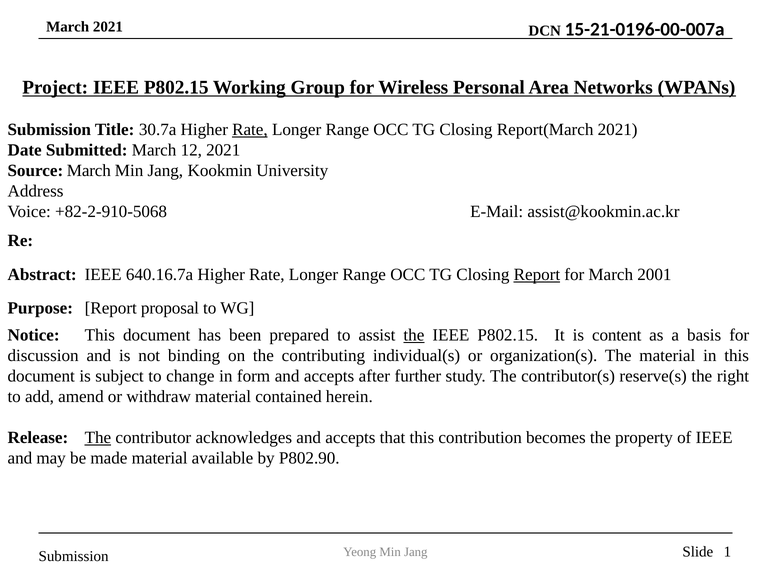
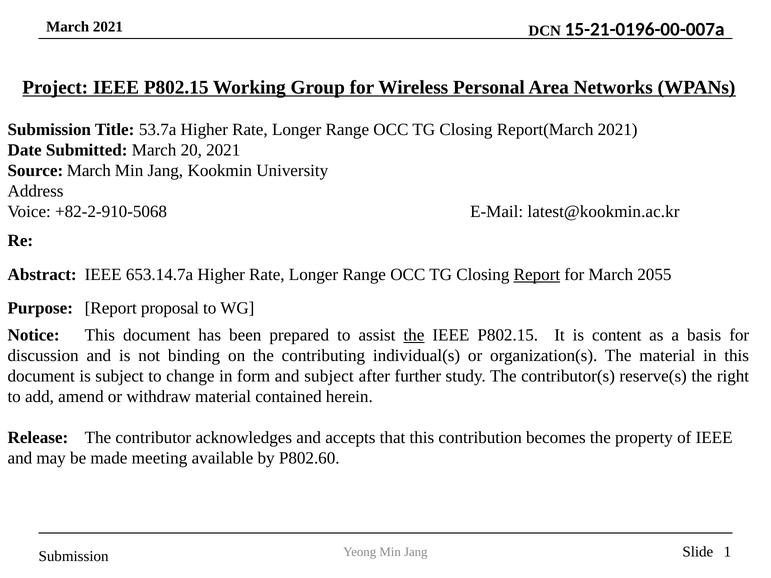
30.7a: 30.7a -> 53.7a (158, 130)
Rate underline: present -> none (250, 130)
12: 12 -> 20 (191, 150)
assist@kookmin.ac.kr: assist@kookmin.ac.kr -> latest@kookmin.ac.kr (603, 212)
640.16.7a: 640.16.7a -> 653.14.7a (160, 275)
2001: 2001 -> 2055 (654, 275)
form and accepts: accepts -> subject (329, 376)
The underline: present -> none (98, 438)
made material: material -> meeting (160, 458)
P802.90: P802.90 -> P802.60 (309, 458)
